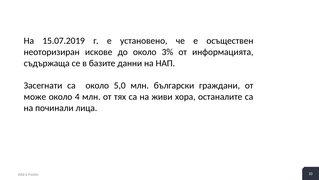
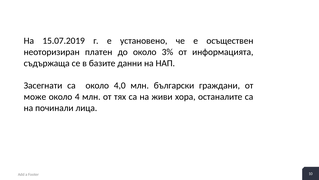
искове: искове -> платен (99, 52)
5,0: 5,0 -> 4,0 (120, 85)
